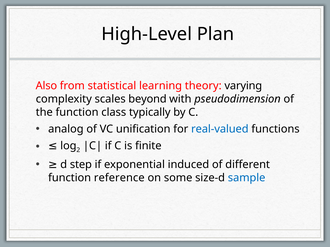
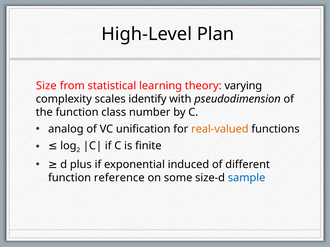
Also: Also -> Size (46, 86)
beyond: beyond -> identify (148, 99)
typically: typically -> number (150, 112)
real-valued colour: blue -> orange (220, 129)
step: step -> plus (81, 165)
